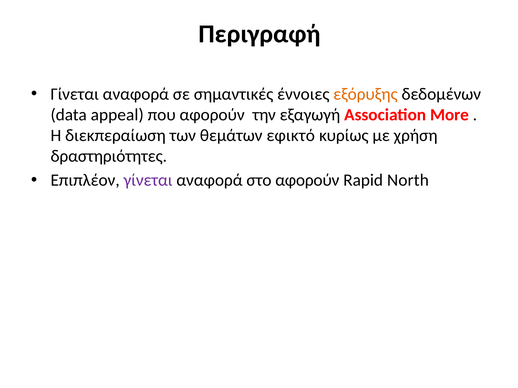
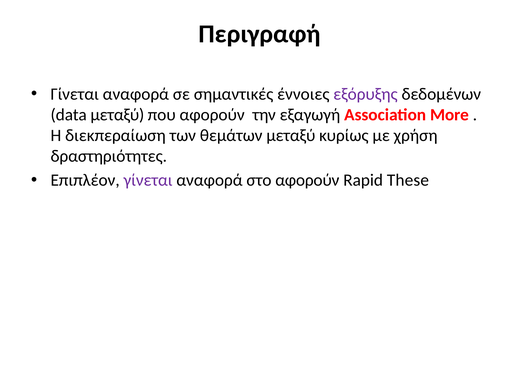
εξόρυξης colour: orange -> purple (365, 94)
data appeal: appeal -> μεταξύ (117, 115)
θεμάτων εφικτό: εφικτό -> μεταξύ (291, 136)
North: North -> These (408, 181)
